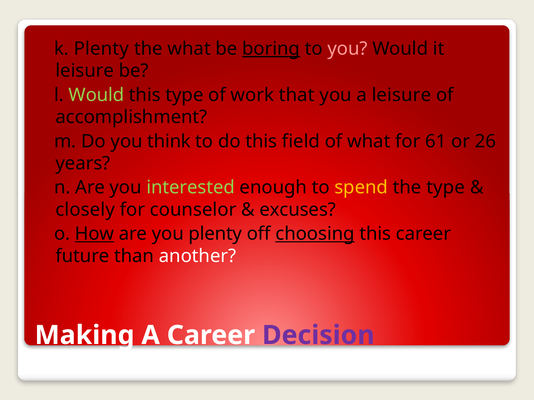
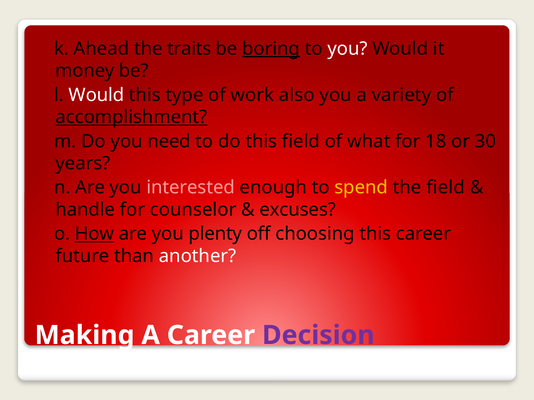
k Plenty: Plenty -> Ahead (101, 49)
the what: what -> traits (189, 49)
you colour: pink -> white (348, 49)
leisure: leisure -> money (85, 71)
Would colour: light green -> white (96, 95)
that: that -> also (297, 95)
a leisure: leisure -> variety (401, 95)
accomplishment underline: none -> present (131, 117)
think: think -> need (169, 141)
61: 61 -> 18 (436, 141)
26: 26 -> 30 (485, 141)
interested colour: light green -> pink (191, 188)
the type: type -> field (446, 188)
closely: closely -> handle (85, 210)
choosing underline: present -> none (315, 234)
